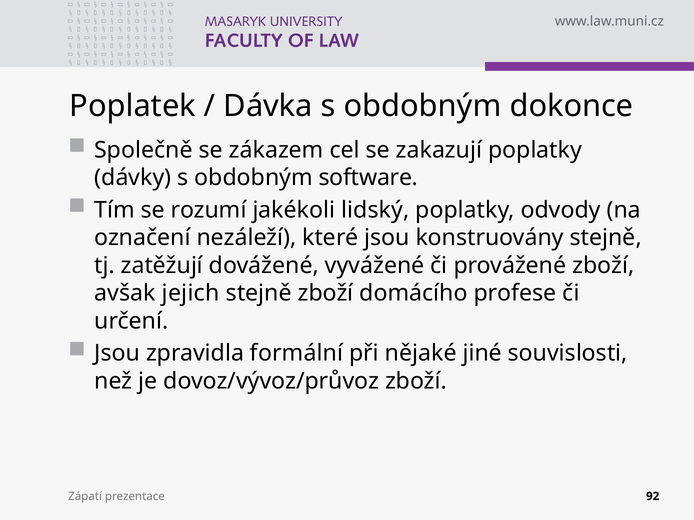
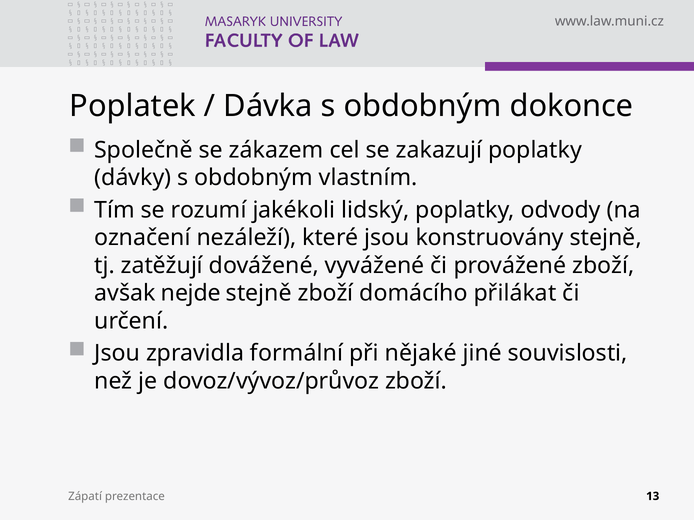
software: software -> vlastním (368, 178)
jejich: jejich -> nejde (191, 294)
profese: profese -> přilákat (515, 294)
92: 92 -> 13 (653, 497)
